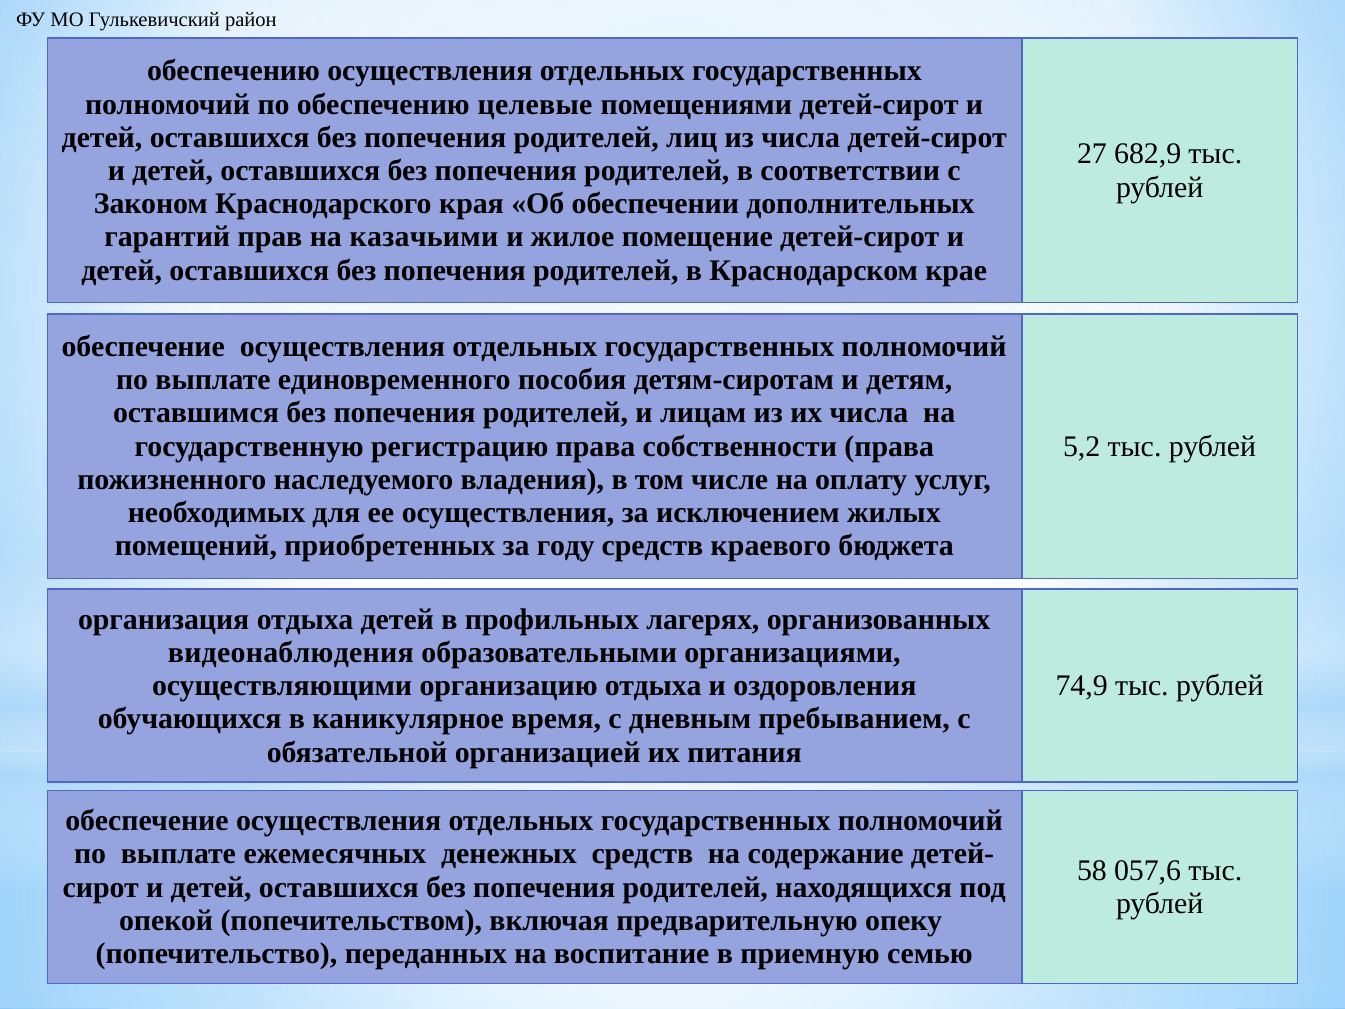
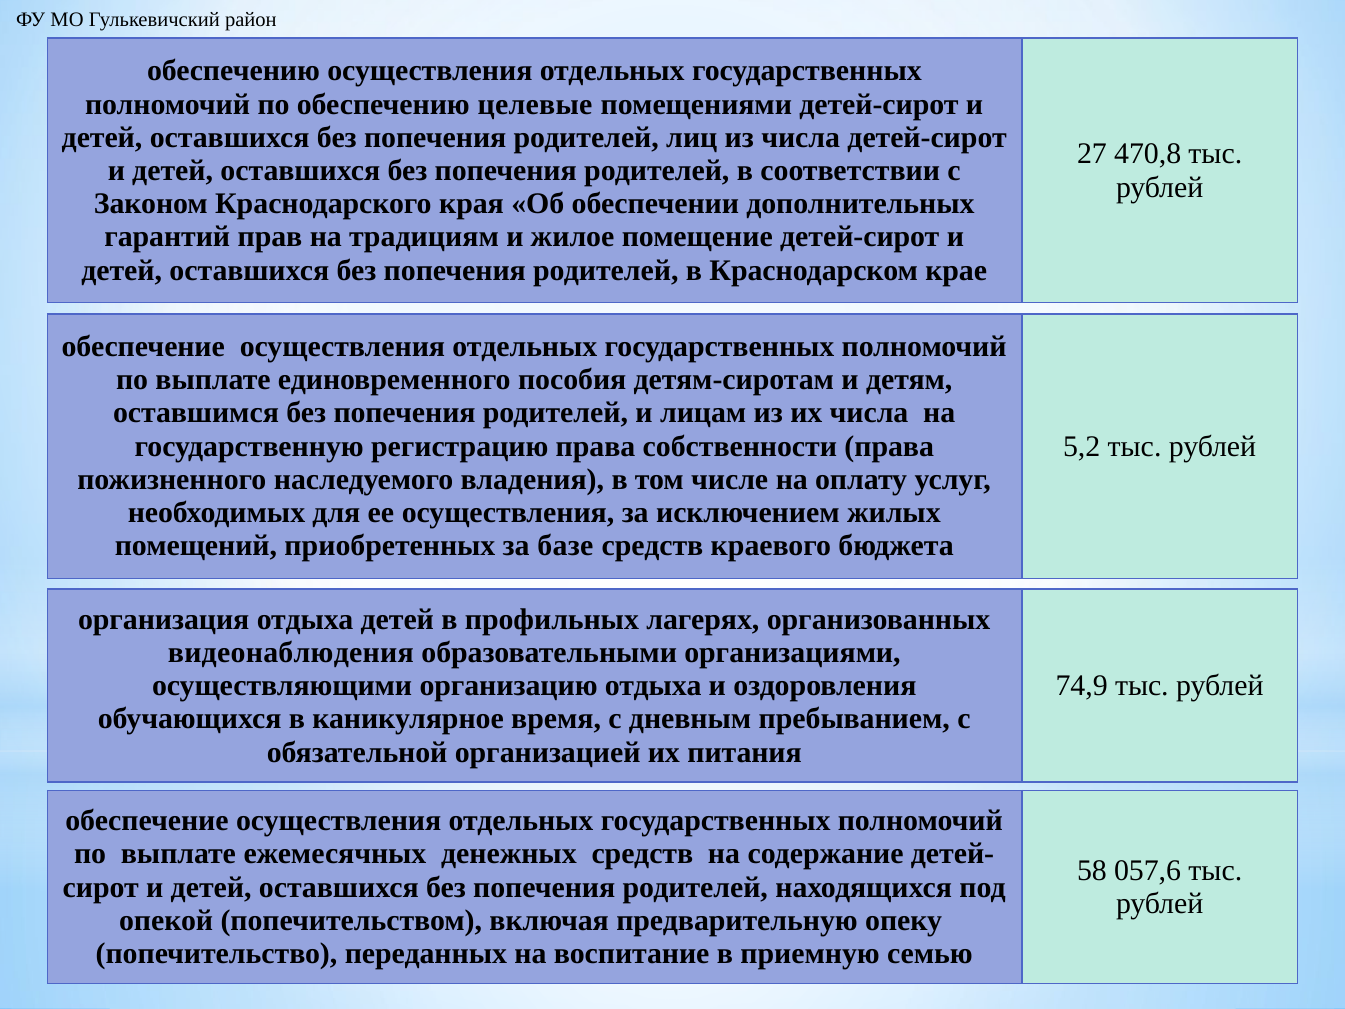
682,9: 682,9 -> 470,8 (1148, 154)
казачьими: казачьими -> традициям (424, 237)
году: году -> базе (565, 546)
